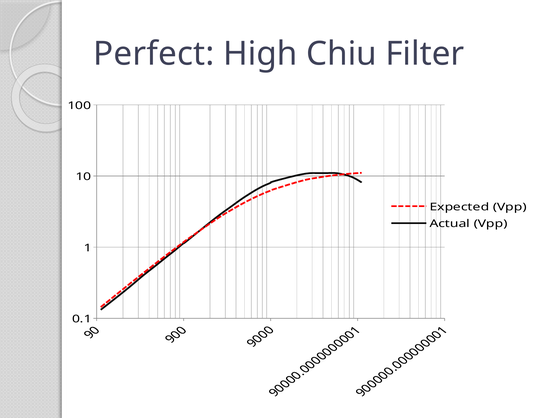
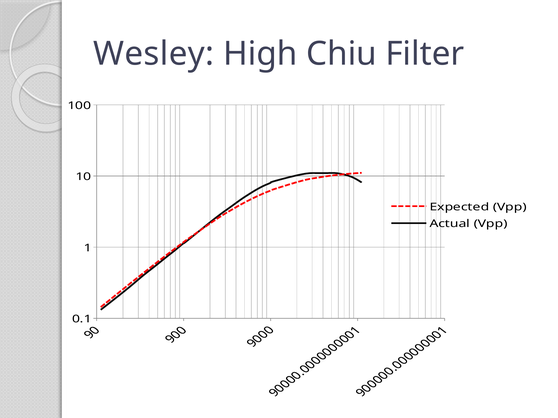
Perfect: Perfect -> Wesley (154, 54)
